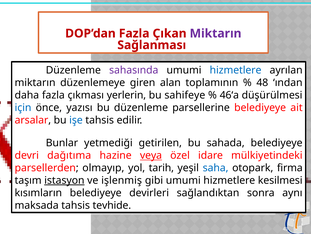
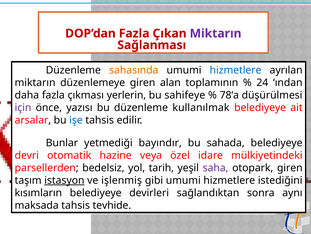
sahasında colour: purple -> orange (134, 70)
48: 48 -> 24 (262, 82)
46‘a: 46‘a -> 78‘a (229, 95)
için colour: blue -> purple (23, 107)
parsellerine: parsellerine -> kullanılmak (201, 107)
getirilen: getirilen -> bayındır (160, 143)
dağıtıma: dağıtıma -> otomatik (69, 155)
veya underline: present -> none (151, 155)
olmayıp: olmayıp -> bedelsiz (103, 167)
saha colour: blue -> purple (216, 167)
otopark firma: firma -> giren (290, 167)
kesilmesi: kesilmesi -> istediğini (280, 180)
